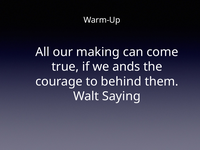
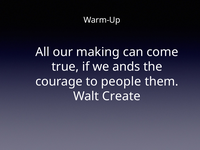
behind: behind -> people (121, 81)
Saying: Saying -> Create (121, 96)
